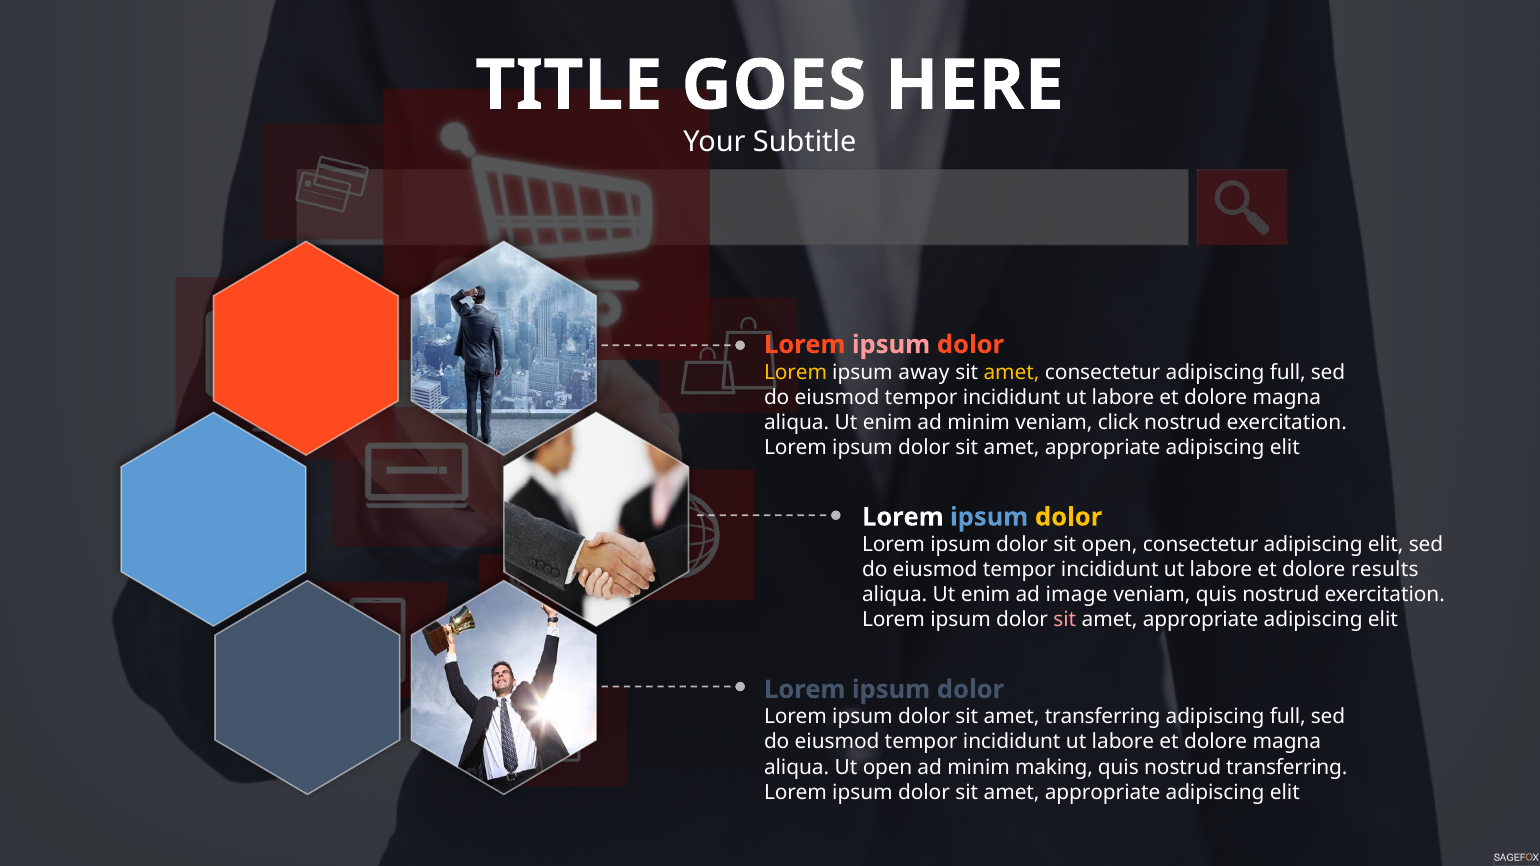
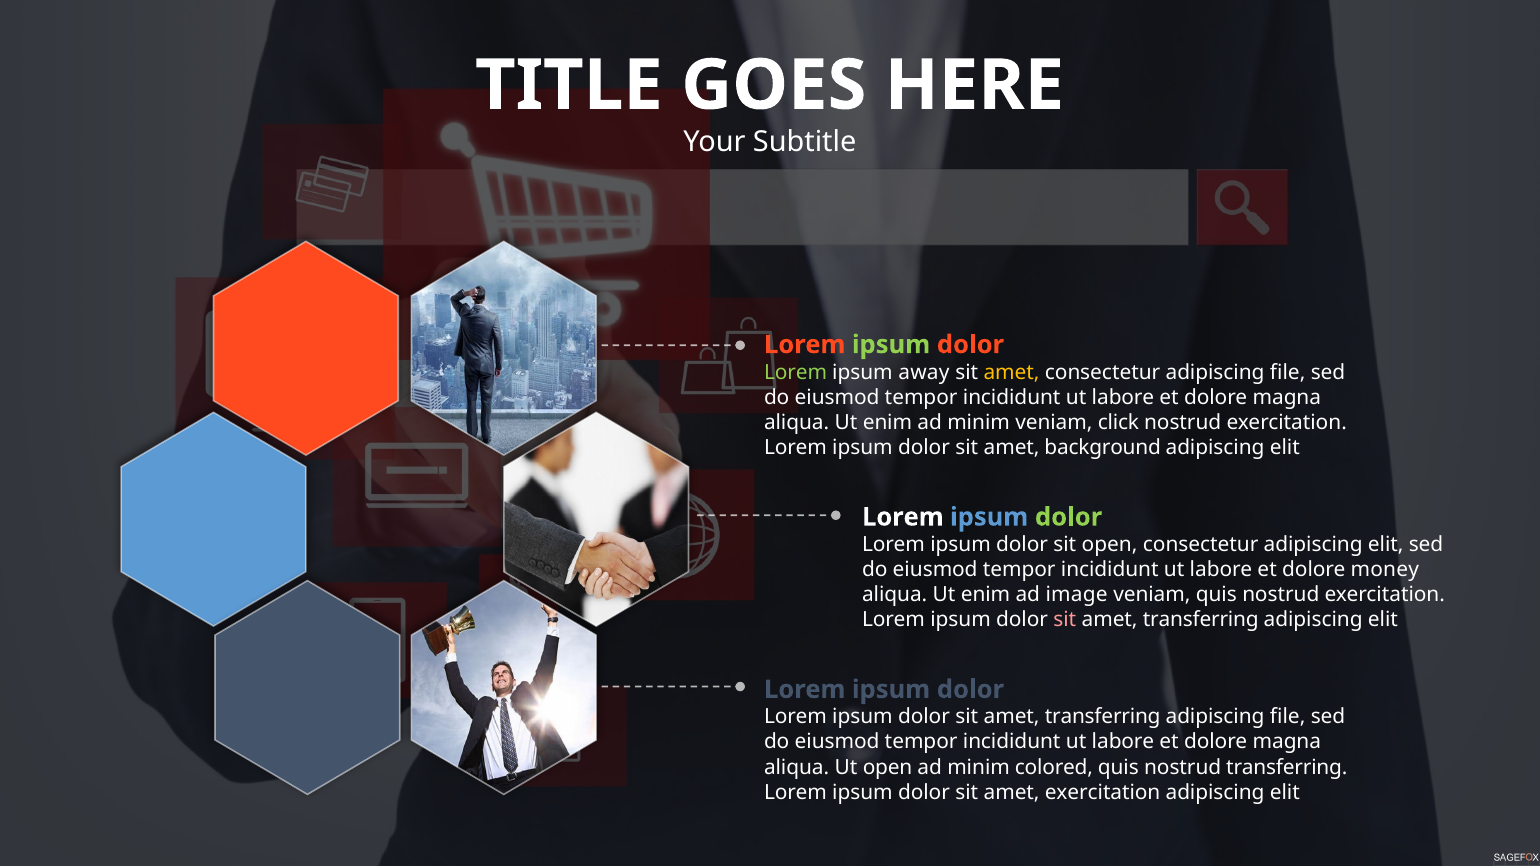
ipsum colour: pink -> light green (891, 345)
Lorem colour: yellow -> light green (796, 372)
consectetur adipiscing full: full -> file (1288, 372)
appropriate: appropriate -> background (1103, 447)
dolor colour: yellow -> light green (1069, 517)
results: results -> money (1385, 570)
appropriate: appropriate -> transferring (1201, 620)
full: full -> file (1288, 717)
making: making -> colored (1054, 767)
appropriate: appropriate -> exercitation (1103, 792)
